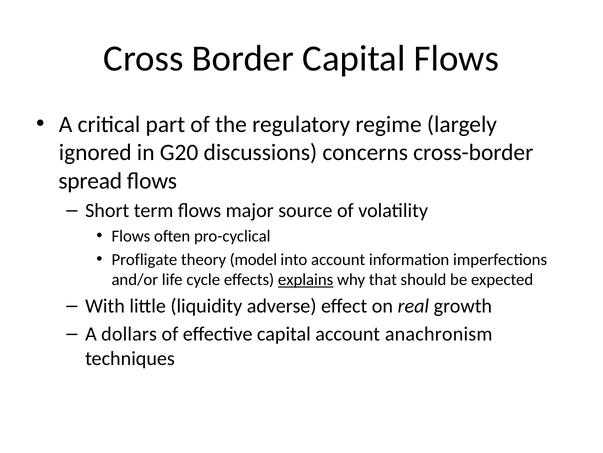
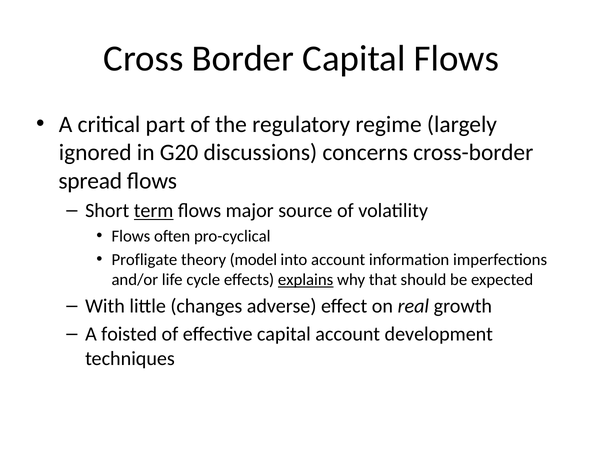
term underline: none -> present (154, 210)
liquidity: liquidity -> changes (206, 306)
dollars: dollars -> foisted (129, 334)
anachronism: anachronism -> development (439, 334)
